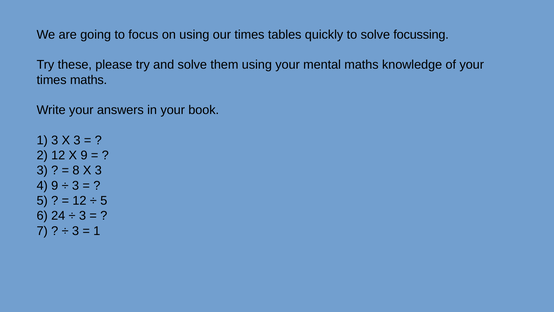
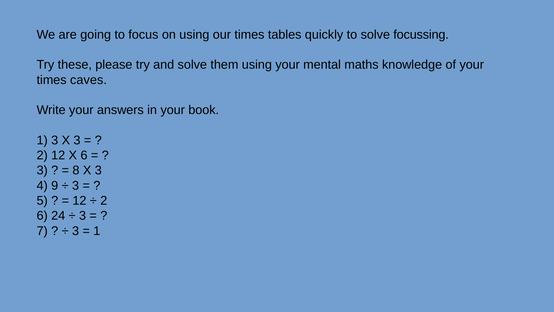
times maths: maths -> caves (88, 80)
X 9: 9 -> 6 (84, 155)
5: 5 -> 2 (104, 200)
